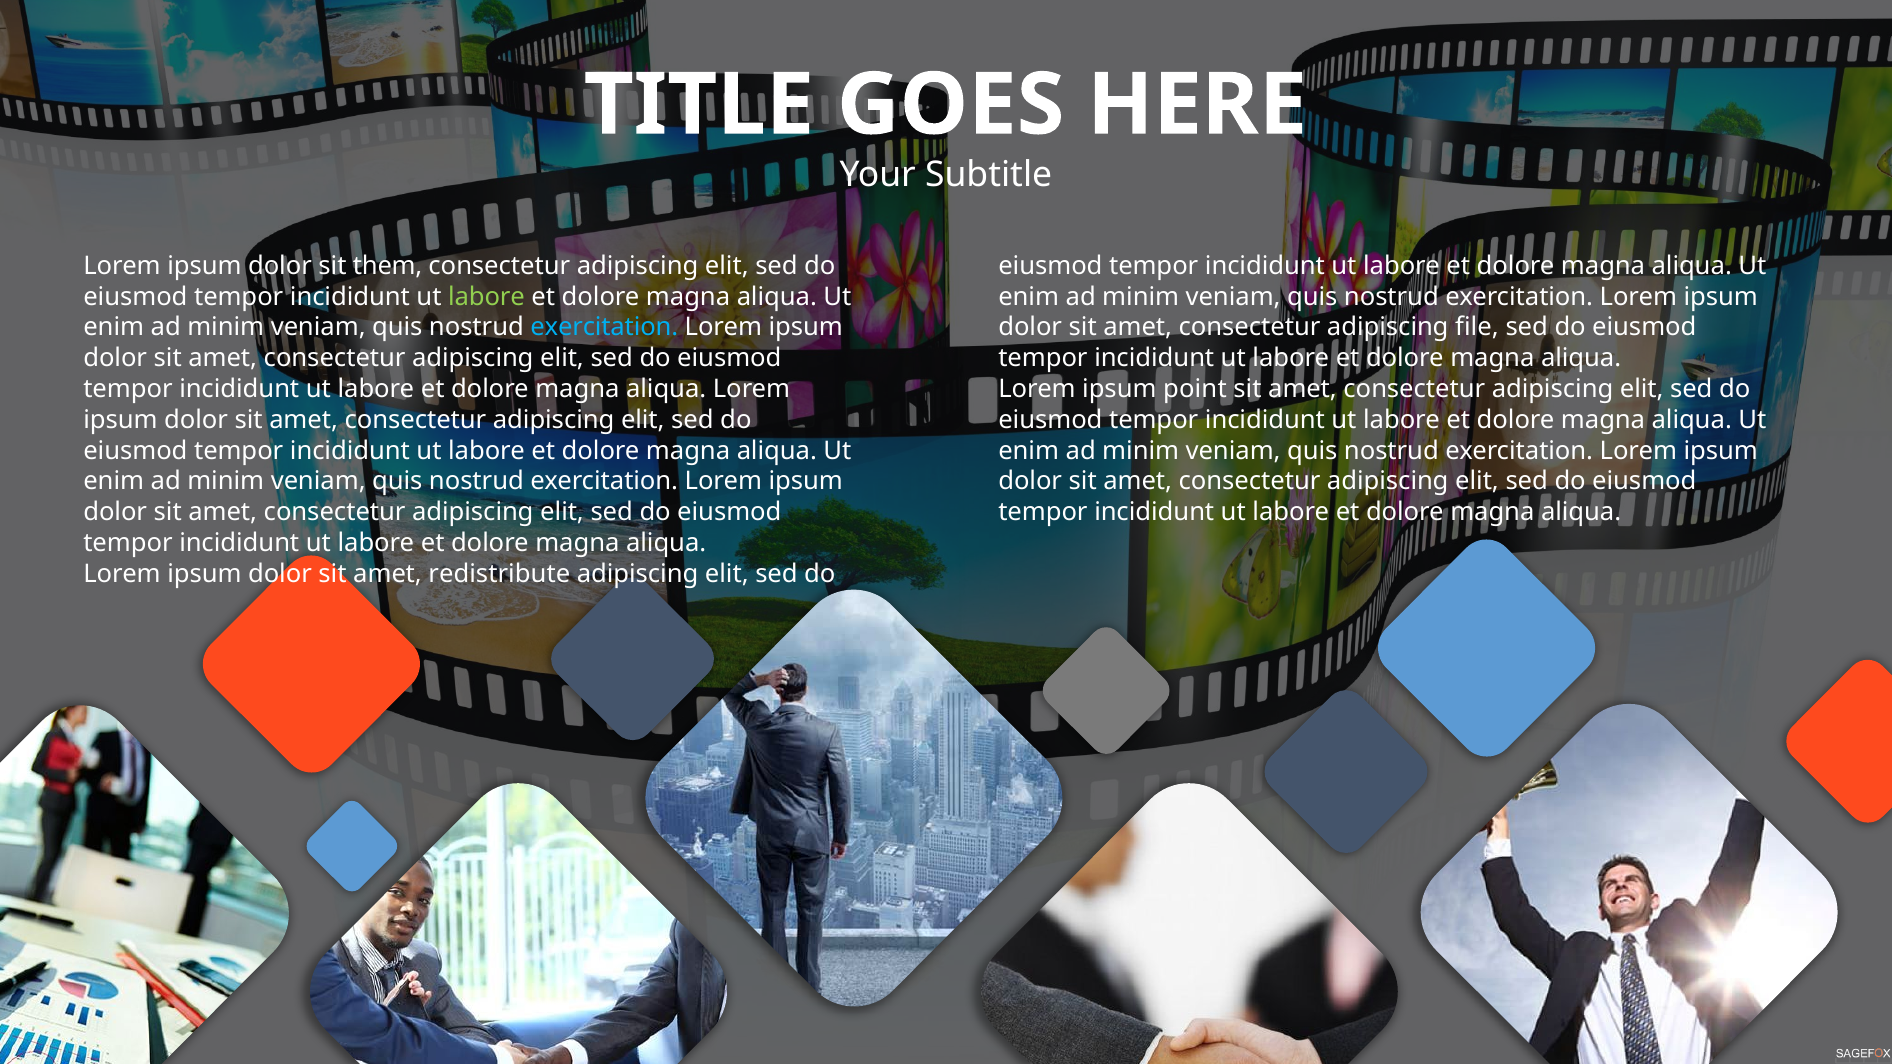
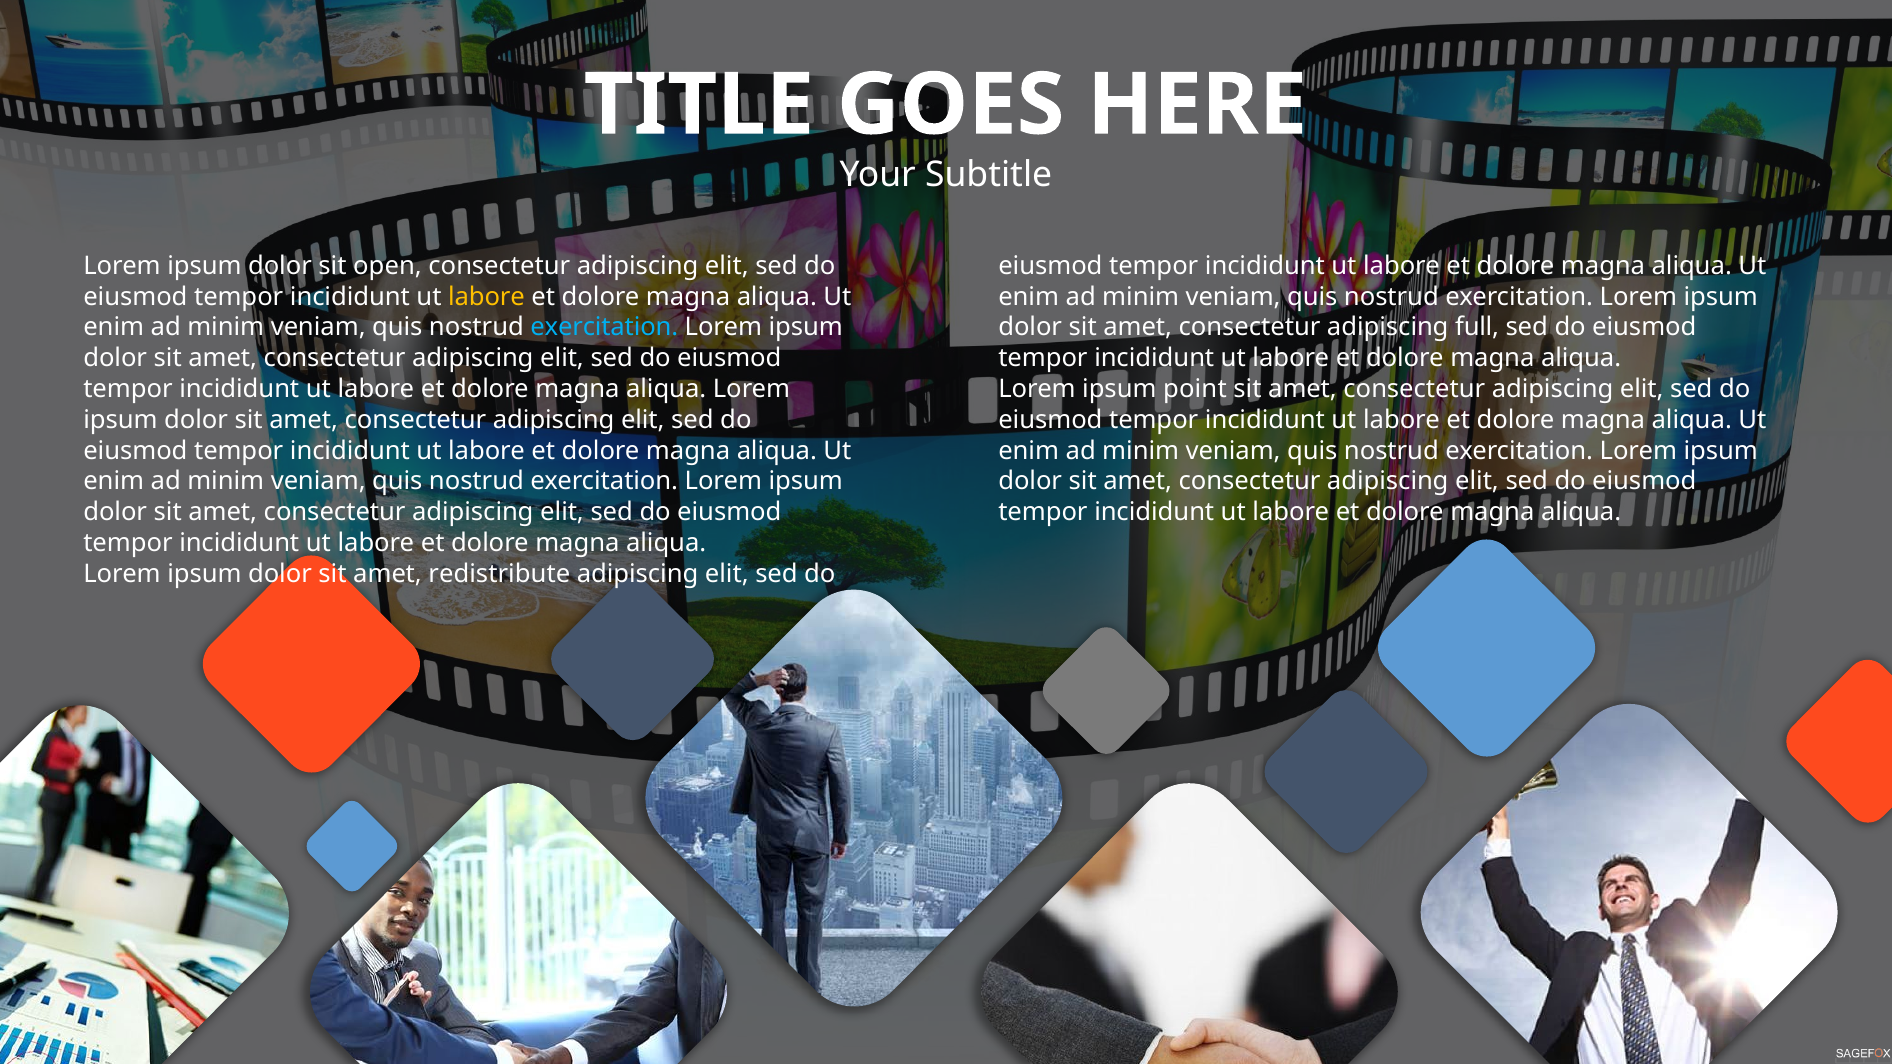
them: them -> open (387, 266)
labore colour: light green -> yellow (487, 297)
file: file -> full (1477, 328)
